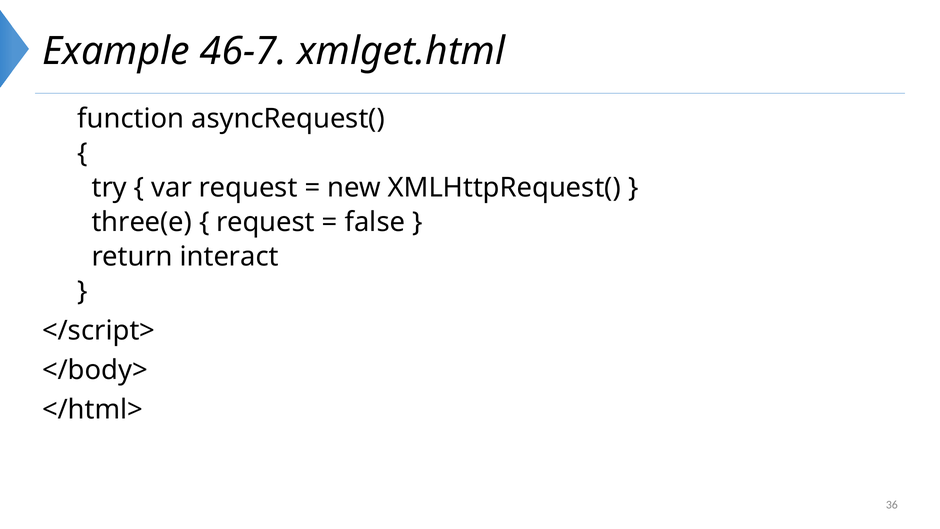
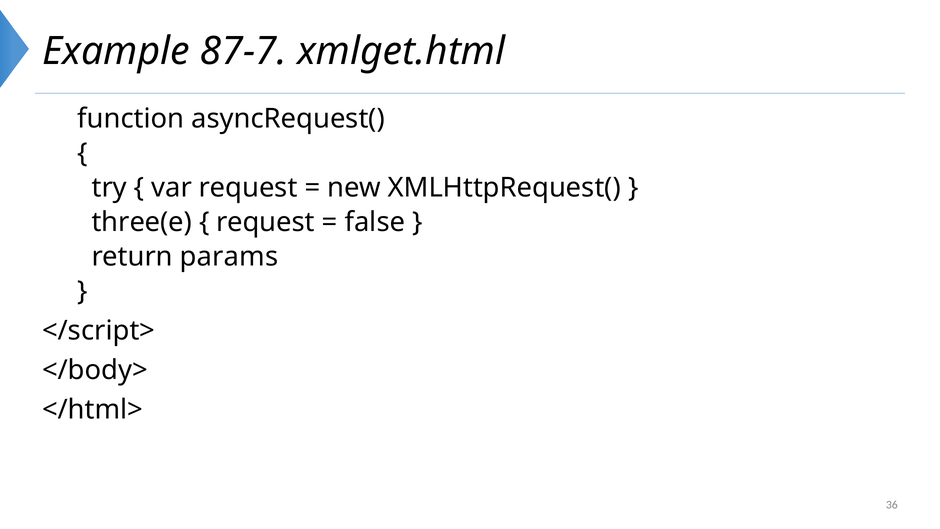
46-7: 46-7 -> 87-7 (243, 51)
interact: interact -> params (229, 257)
